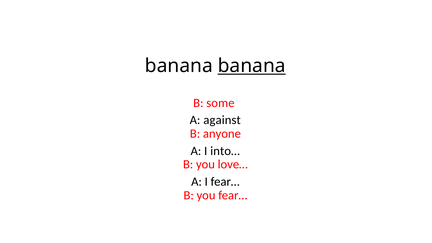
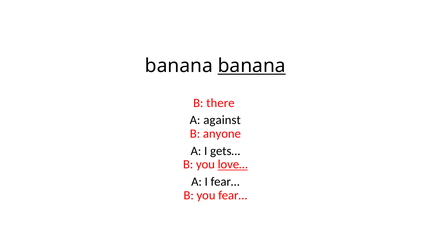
some: some -> there (220, 103)
into…: into… -> gets… (225, 151)
love… underline: none -> present (233, 165)
